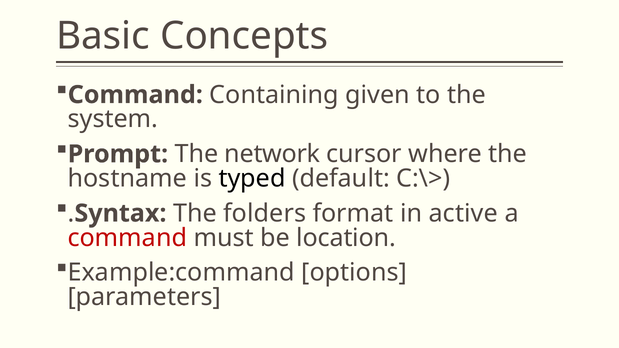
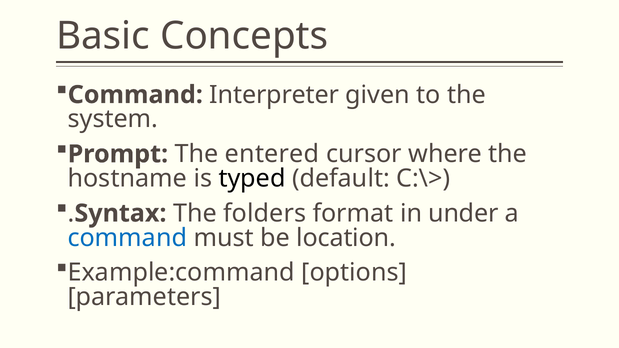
Containing: Containing -> Interpreter (274, 95)
network: network -> entered (272, 154)
active: active -> under (463, 213)
command colour: red -> blue (127, 238)
